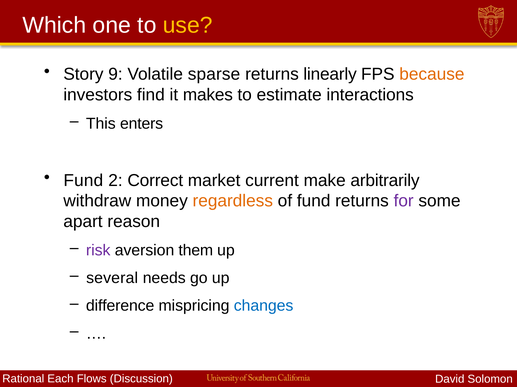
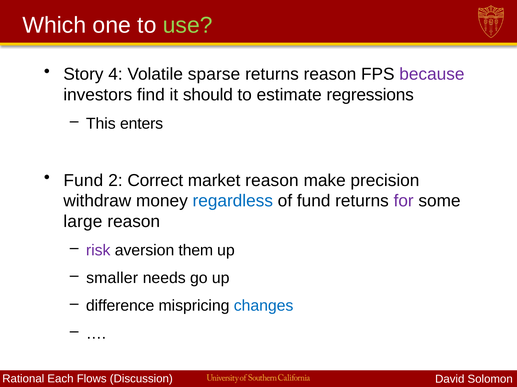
use colour: yellow -> light green (188, 25)
9: 9 -> 4 (115, 74)
returns linearly: linearly -> reason (330, 74)
because colour: orange -> purple (432, 74)
makes: makes -> should (208, 95)
interactions: interactions -> regressions (370, 95)
market current: current -> reason (272, 181)
arbitrarily: arbitrarily -> precision (385, 181)
regardless colour: orange -> blue (233, 201)
apart: apart -> large (83, 222)
several: several -> smaller (112, 278)
